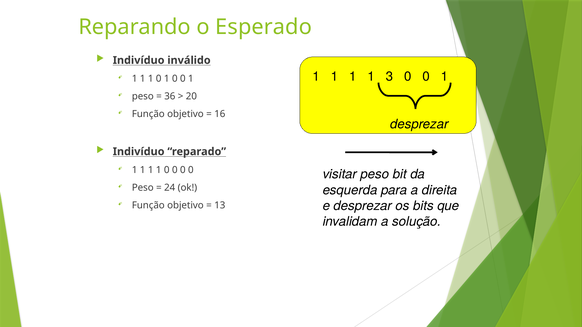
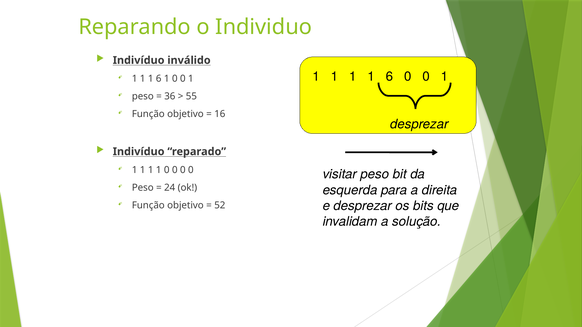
Esperado: Esperado -> Individuo (264, 27)
3: 3 -> 6 (389, 77)
0: 0 -> 6 (159, 79)
20: 20 -> 55 (191, 96)
13: 13 -> 52 (220, 206)
